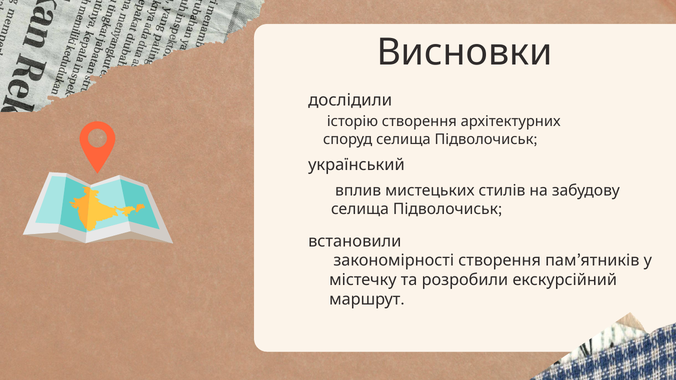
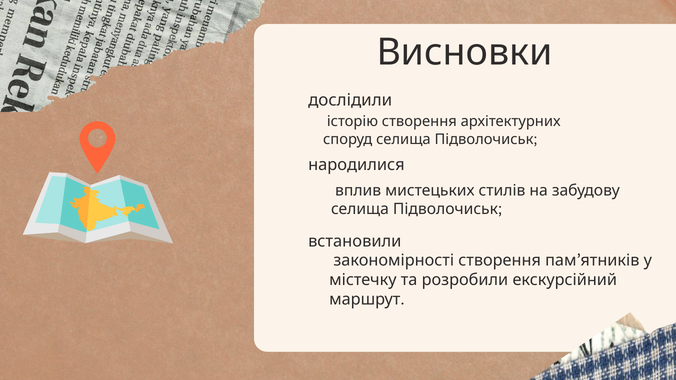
український: український -> народилися (356, 165)
